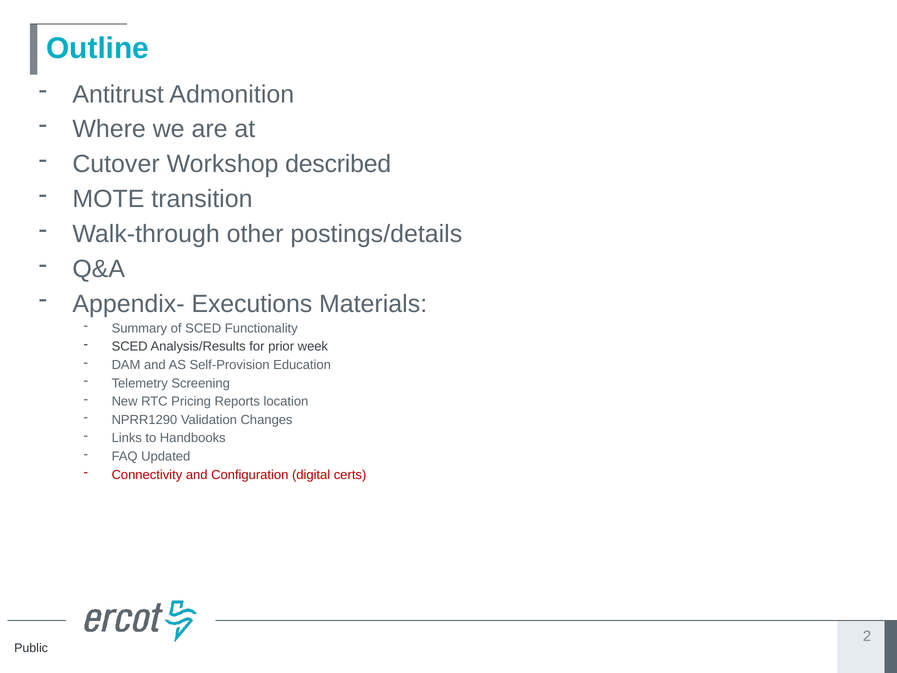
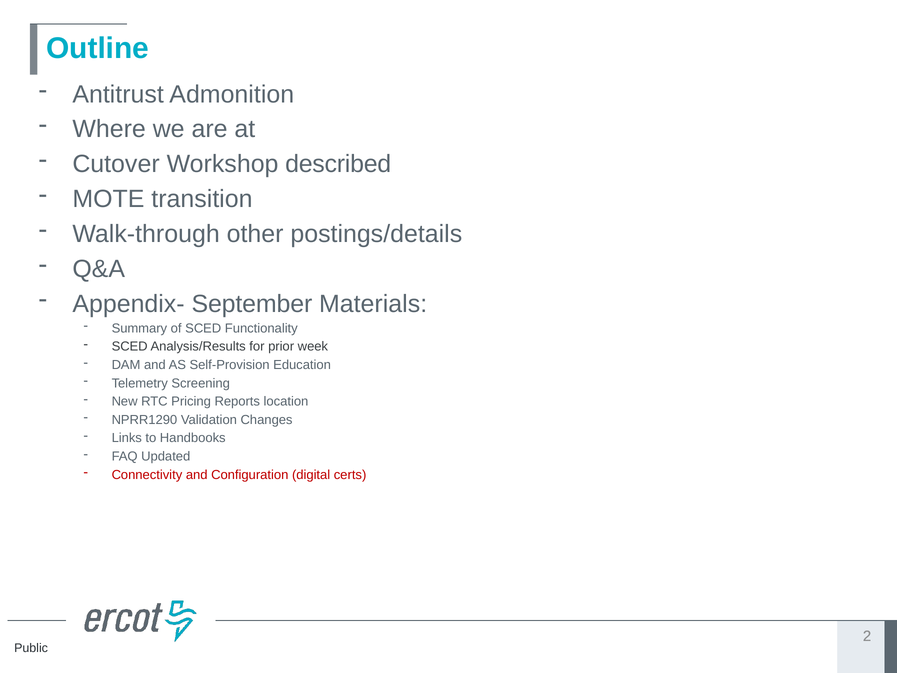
Executions: Executions -> September (252, 304)
